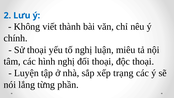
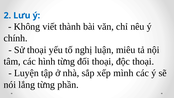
hình nghị: nghị -> từng (66, 61)
trạng: trạng -> mình (123, 73)
